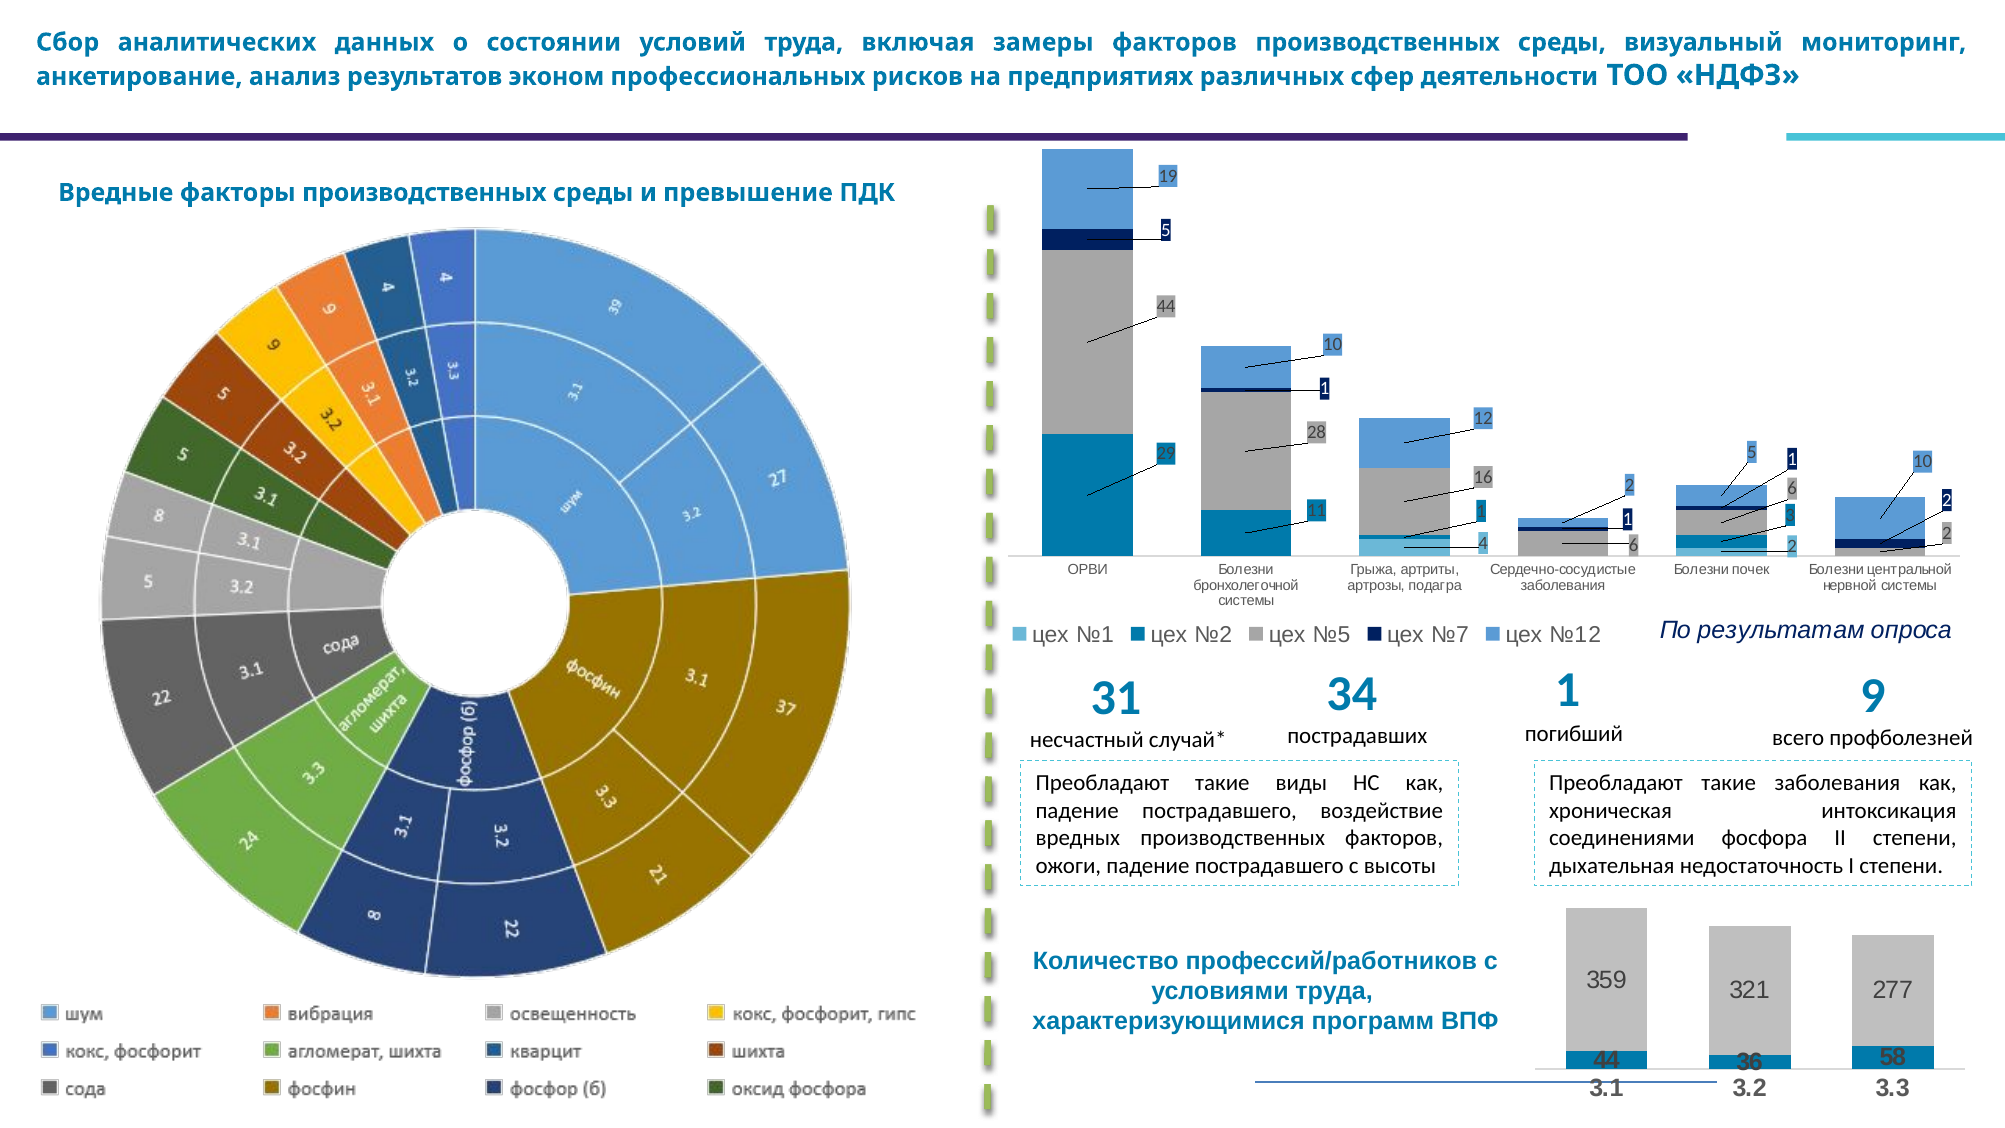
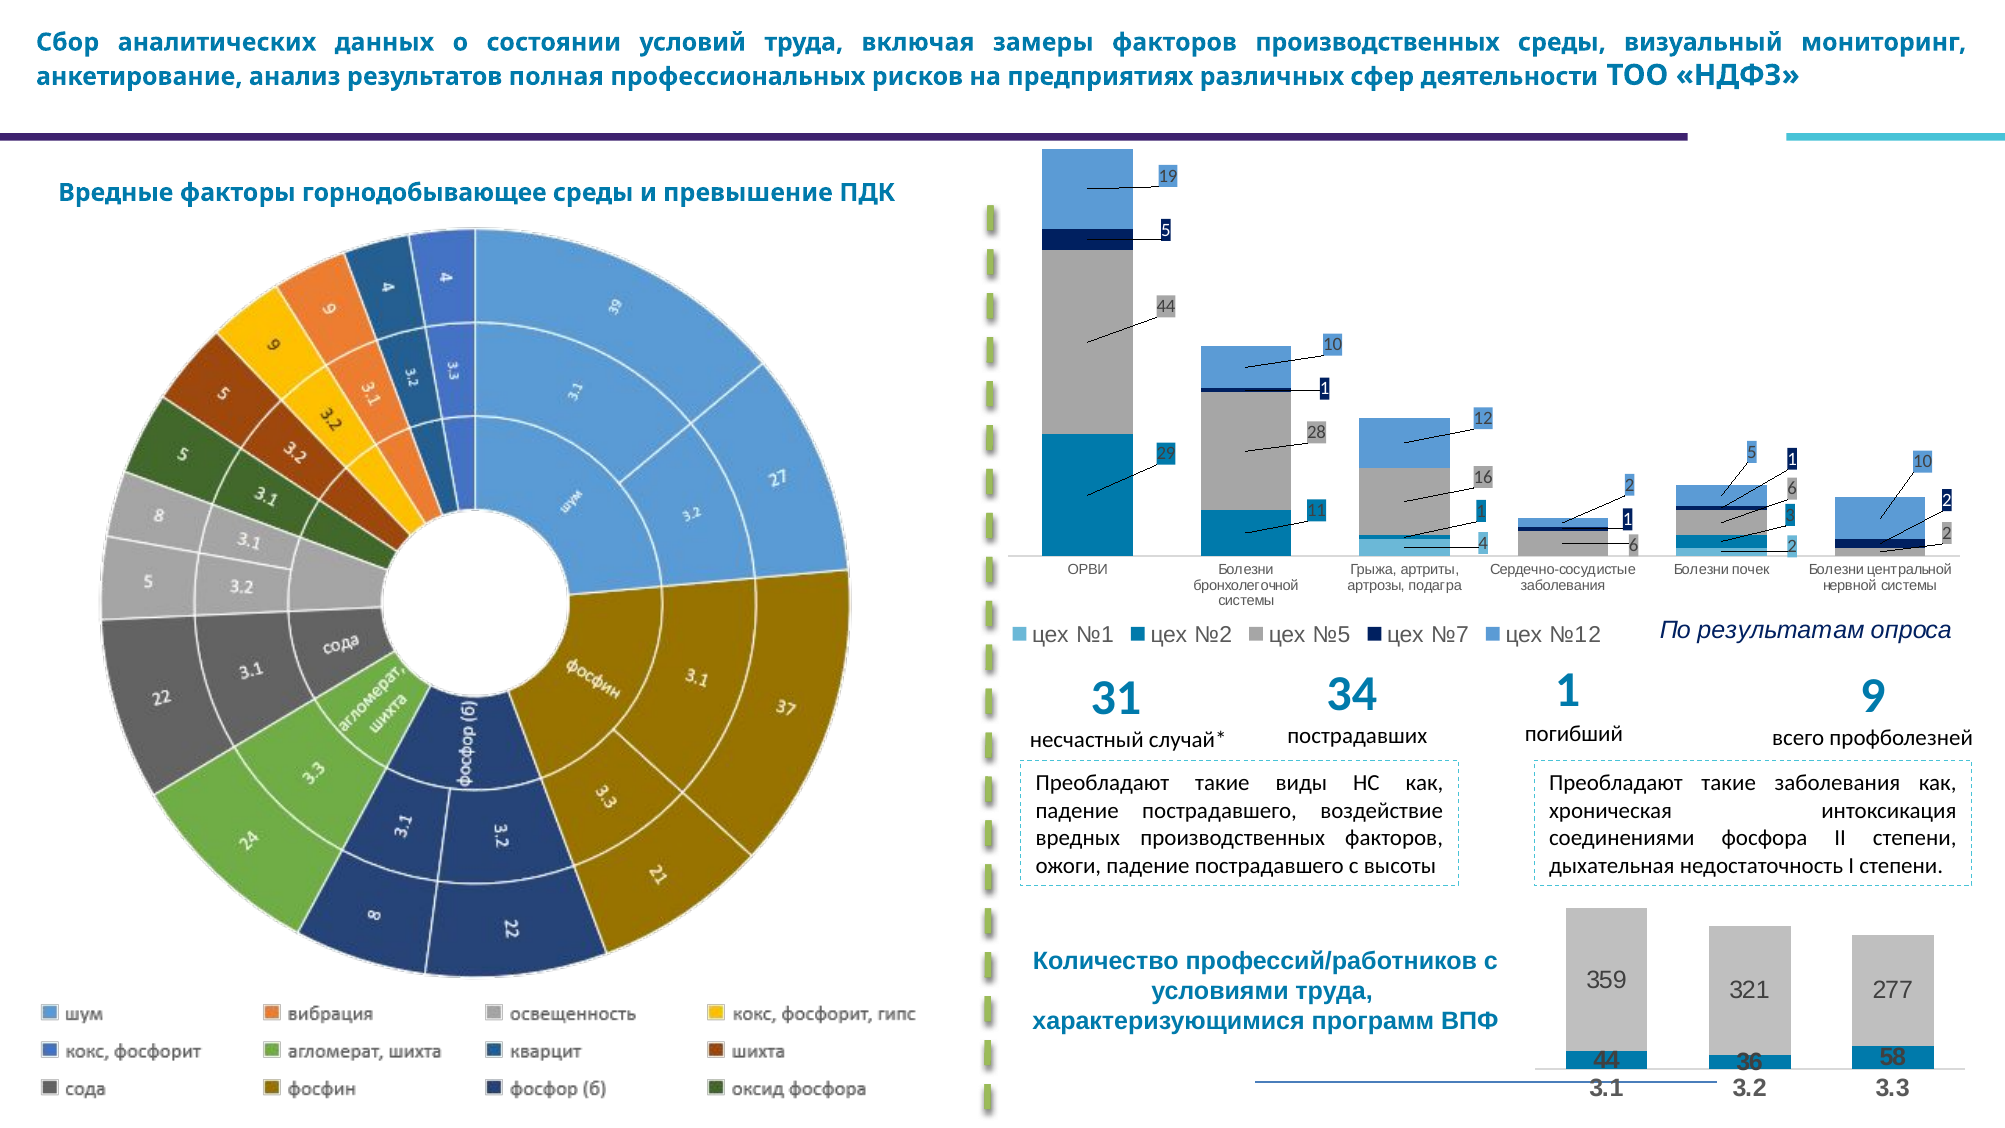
эконом: эконом -> полная (556, 77)
факторы производственных: производственных -> горнодобывающее (424, 193)
